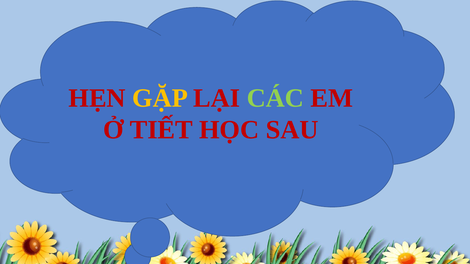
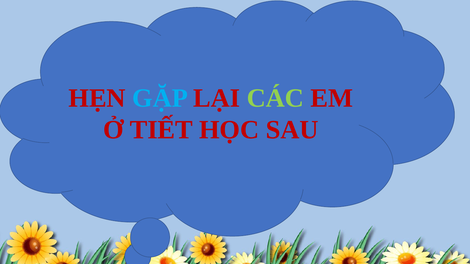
GẶP colour: yellow -> light blue (160, 98)
